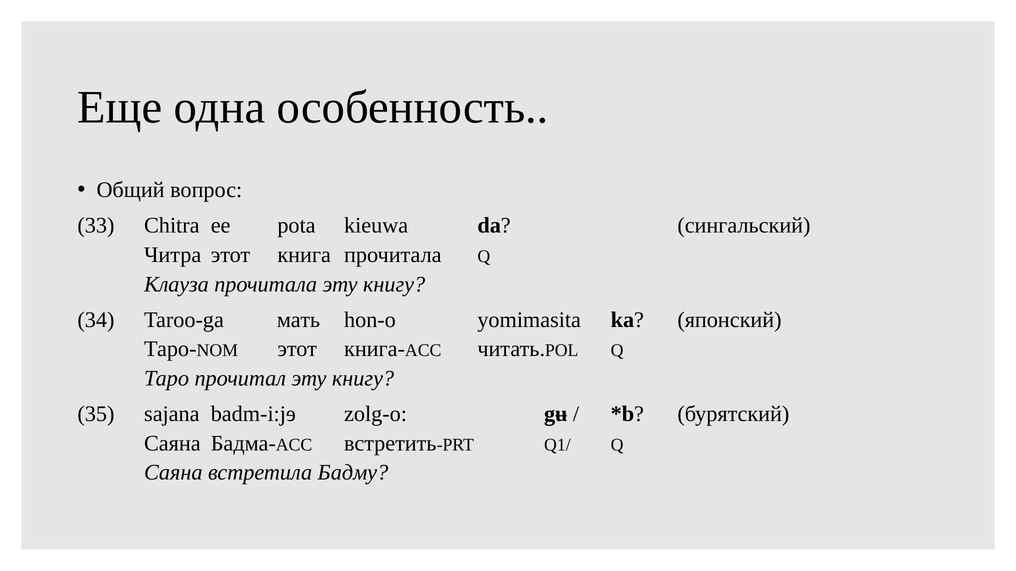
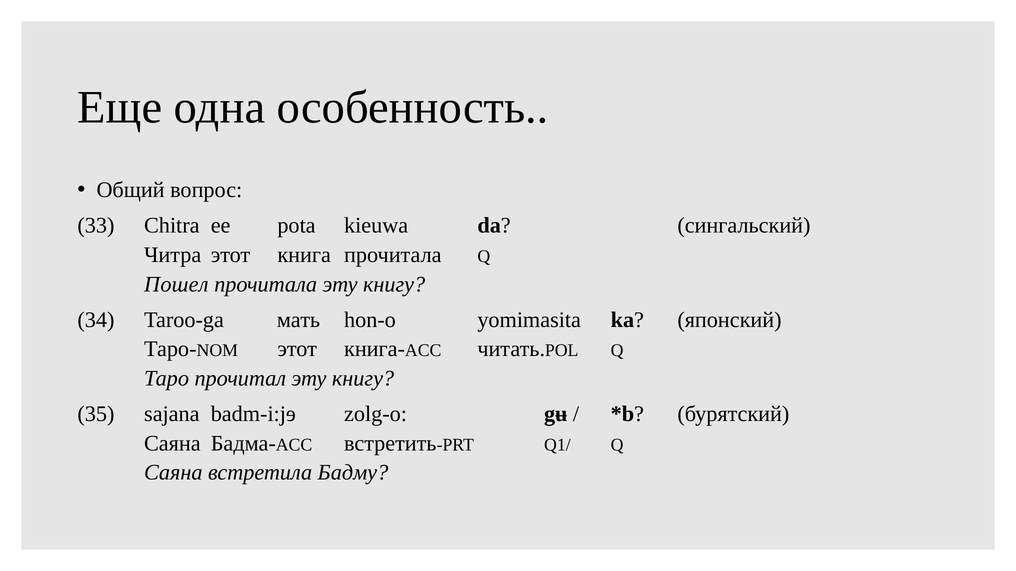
Клауза: Клауза -> Пошел (176, 284)
